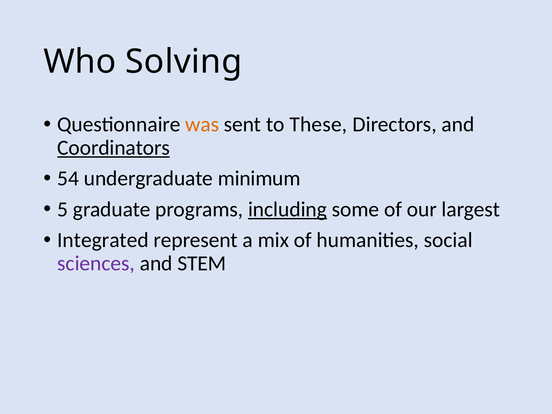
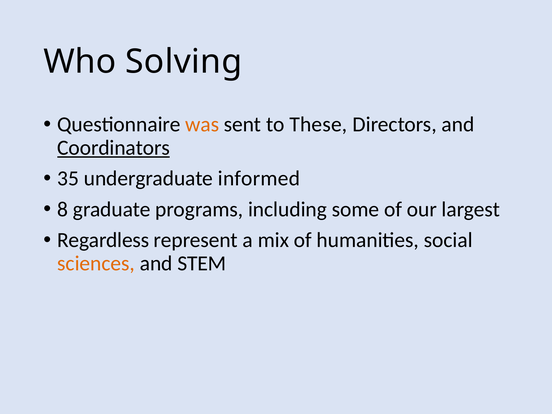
54: 54 -> 35 (68, 178)
minimum: minimum -> informed (259, 178)
5: 5 -> 8 (63, 209)
including underline: present -> none (288, 209)
Integrated: Integrated -> Regardless (103, 240)
sciences colour: purple -> orange (96, 263)
